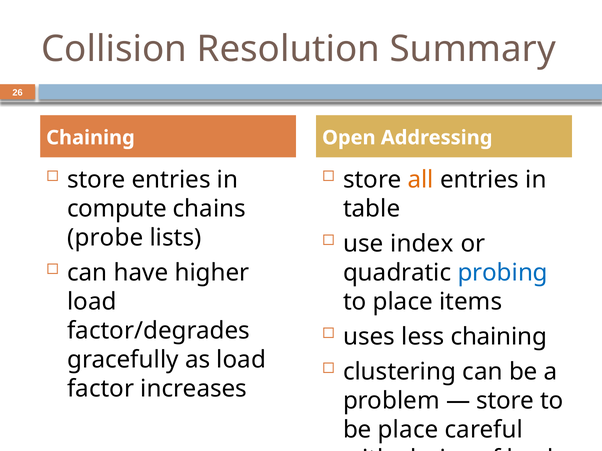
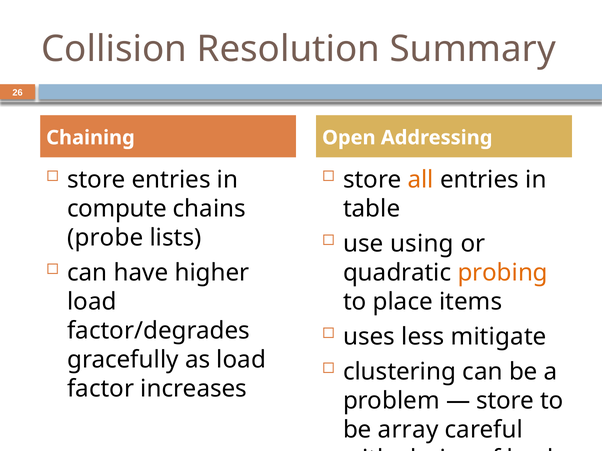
index: index -> using (422, 244)
probing colour: blue -> orange (503, 273)
less chaining: chaining -> mitigate (499, 337)
be place: place -> array (408, 430)
